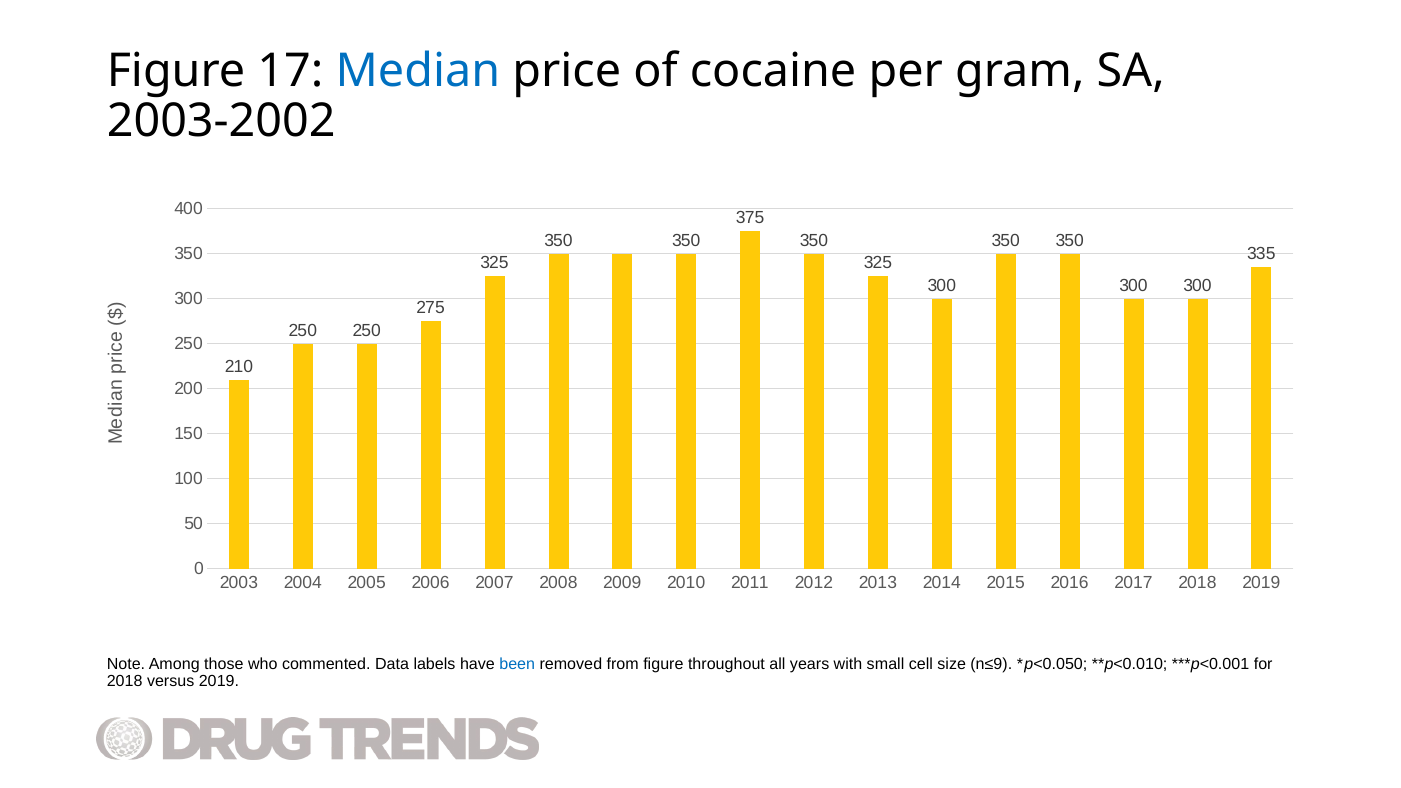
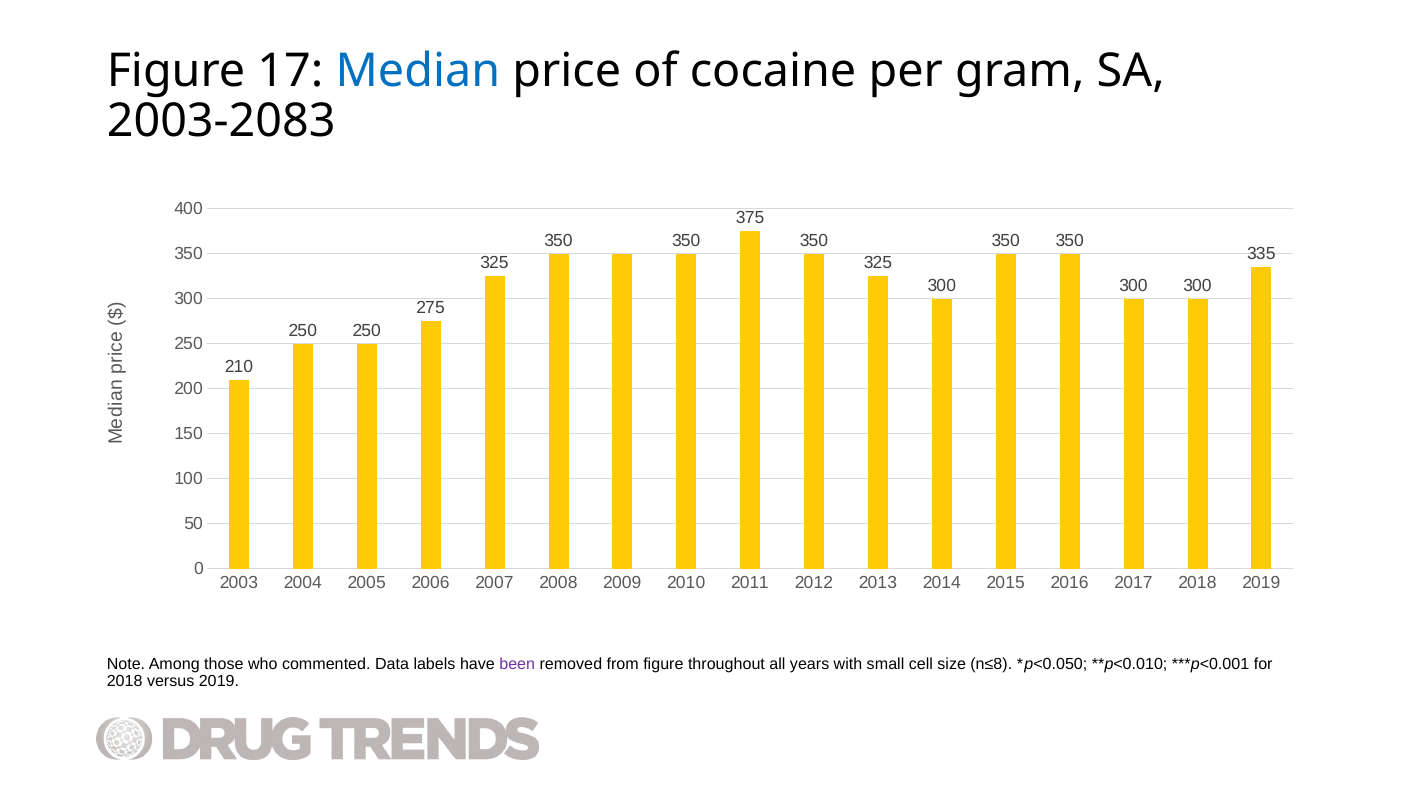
2003-2002: 2003-2002 -> 2003-2083 (221, 121)
been colour: blue -> purple (517, 664)
n≤9: n≤9 -> n≤8 (991, 664)
